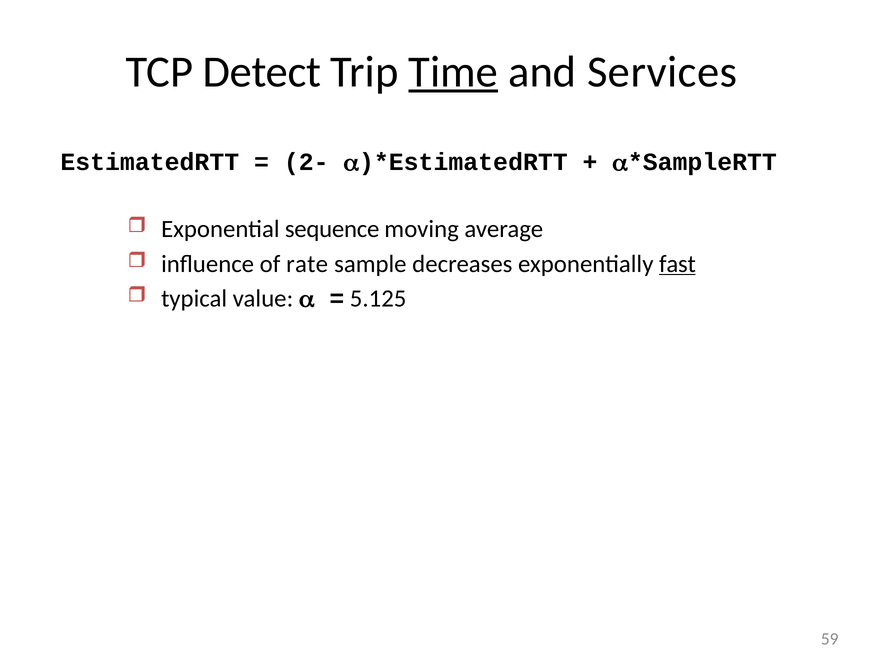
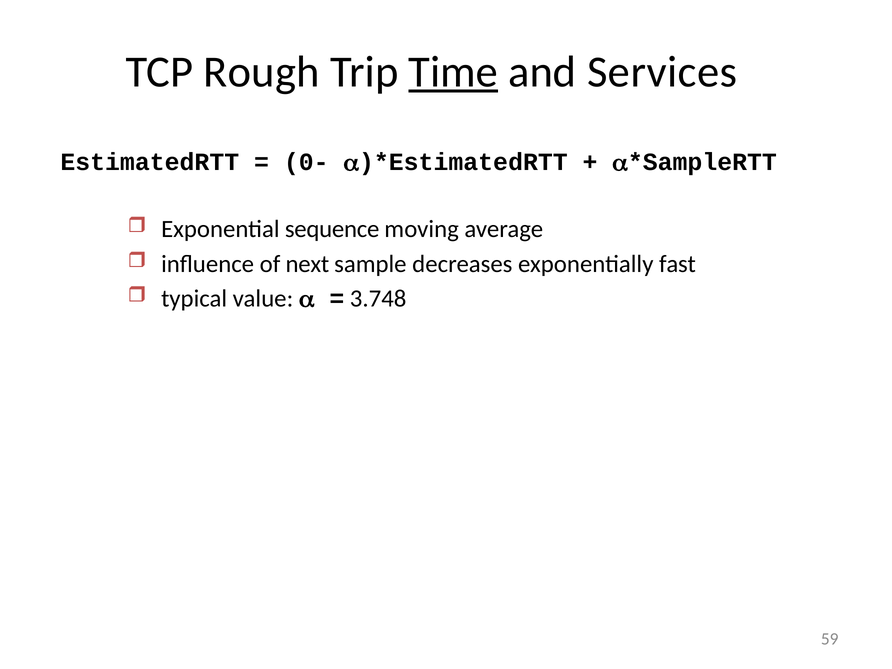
Detect: Detect -> Rough (262, 72)
2-: 2- -> 0- (306, 162)
rate: rate -> next (307, 264)
fast underline: present -> none (677, 264)
5.125: 5.125 -> 3.748 (378, 299)
